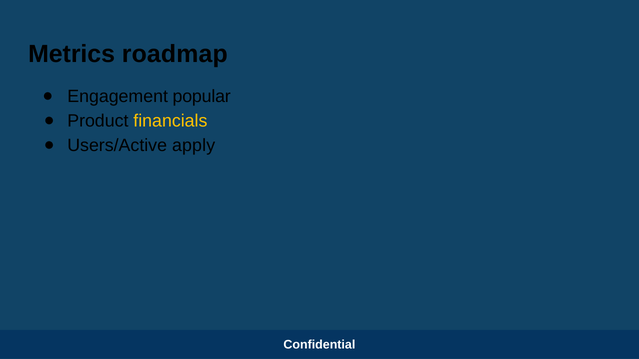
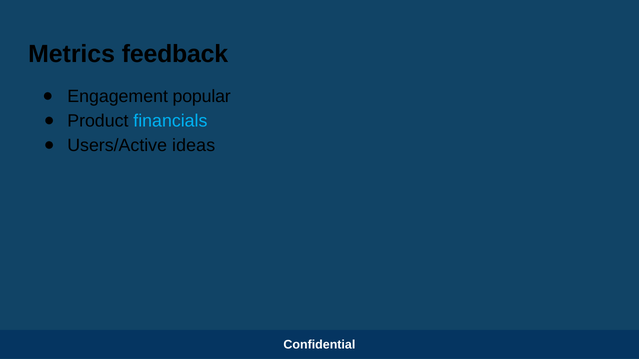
roadmap: roadmap -> feedback (175, 54)
financials colour: yellow -> light blue (170, 121)
apply: apply -> ideas (194, 145)
